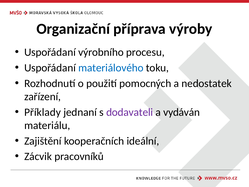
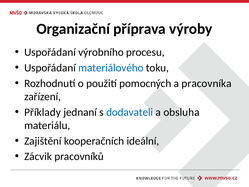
nedostatek: nedostatek -> pracovníka (207, 83)
dodavateli colour: purple -> blue (130, 112)
vydáván: vydáván -> obsluha (181, 112)
